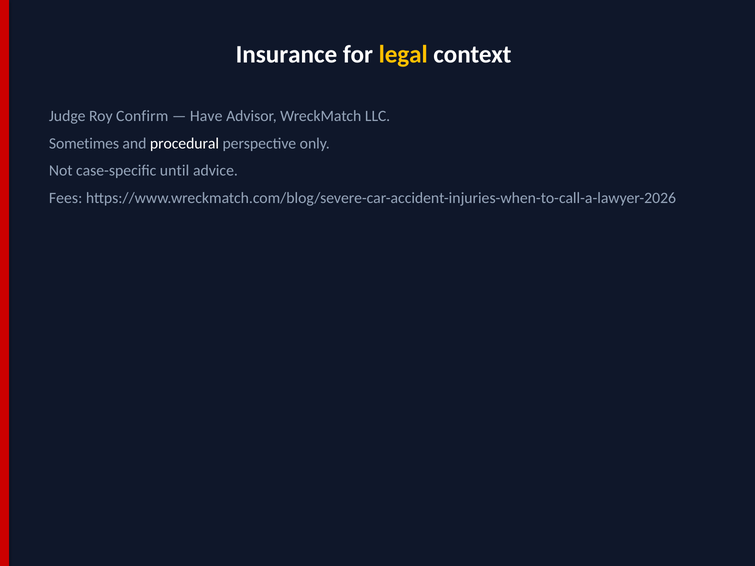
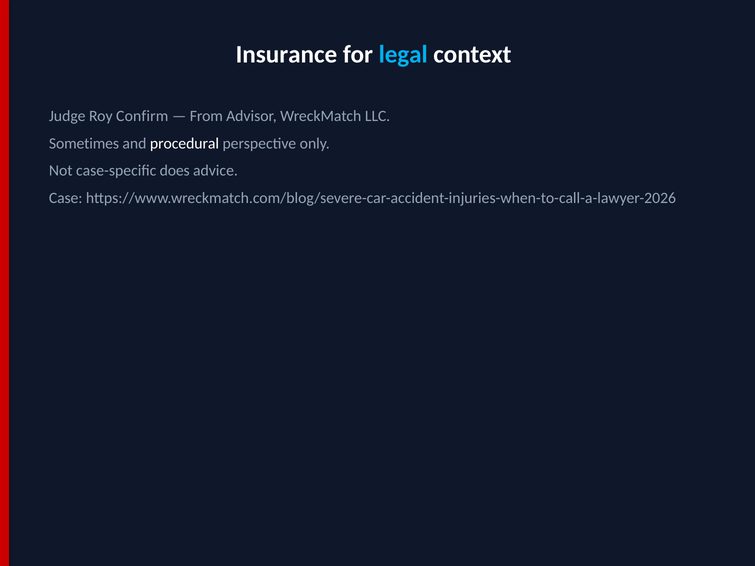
legal colour: yellow -> light blue (403, 55)
Have: Have -> From (206, 116)
until: until -> does (175, 171)
Fees: Fees -> Case (66, 198)
